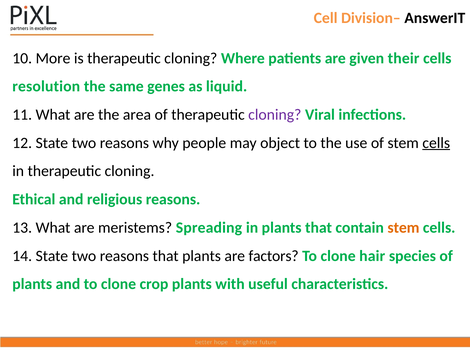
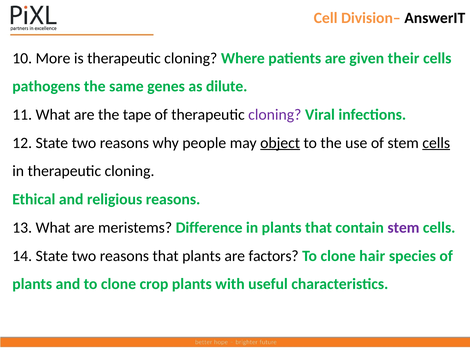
resolution: resolution -> pathogens (46, 86)
liquid: liquid -> dilute (227, 86)
area: area -> tape (137, 114)
object underline: none -> present (280, 143)
Spreading: Spreading -> Difference (209, 227)
stem colour: orange -> purple (403, 227)
